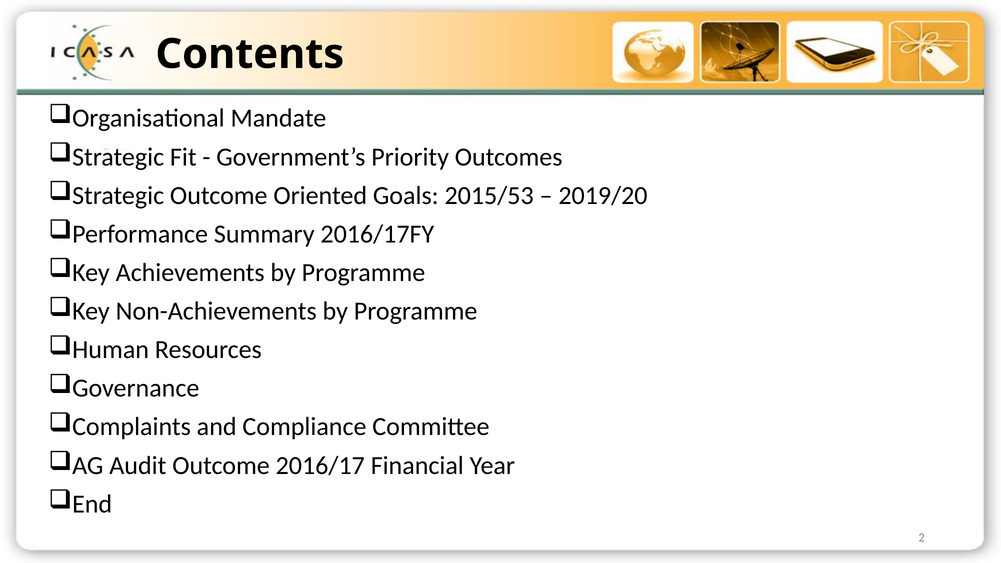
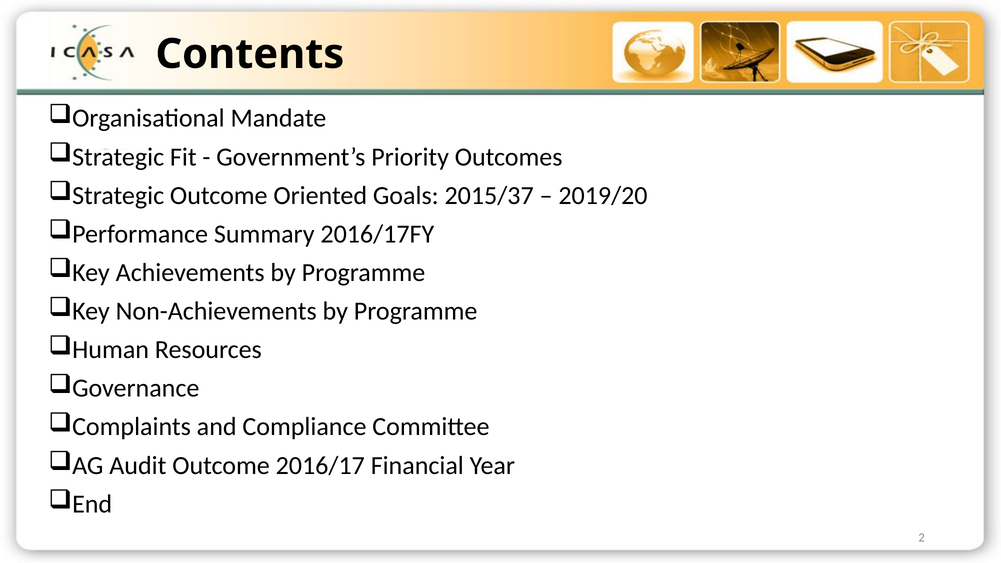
2015/53: 2015/53 -> 2015/37 (489, 195)
